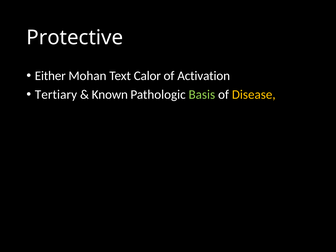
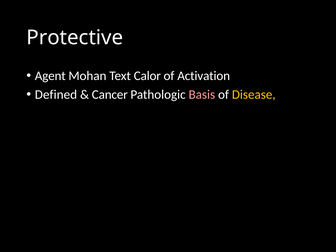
Either: Either -> Agent (50, 76)
Tertiary: Tertiary -> Defined (56, 95)
Known: Known -> Cancer (110, 95)
Basis colour: light green -> pink (202, 95)
